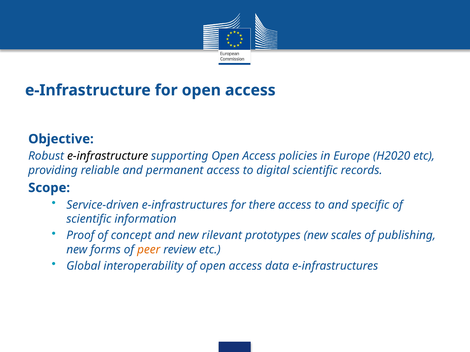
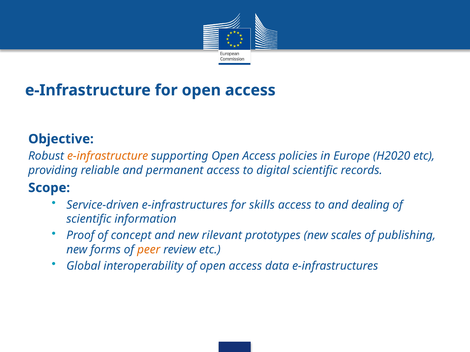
e-infrastructure colour: black -> orange (108, 156)
there: there -> skills (262, 205)
specific: specific -> dealing (370, 205)
